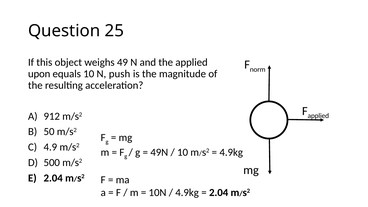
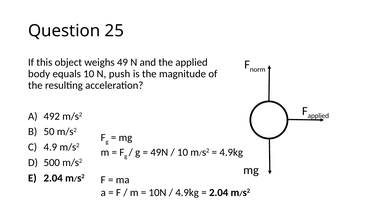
upon: upon -> body (39, 74)
912: 912 -> 492 (52, 116)
